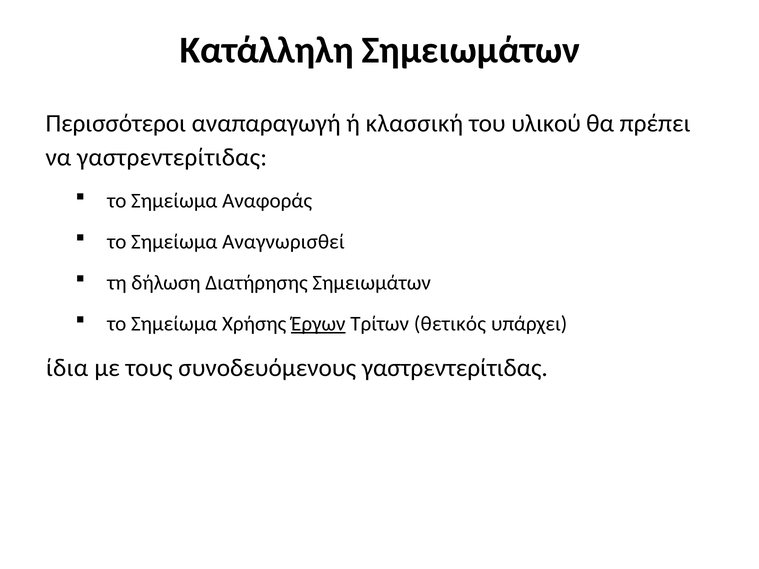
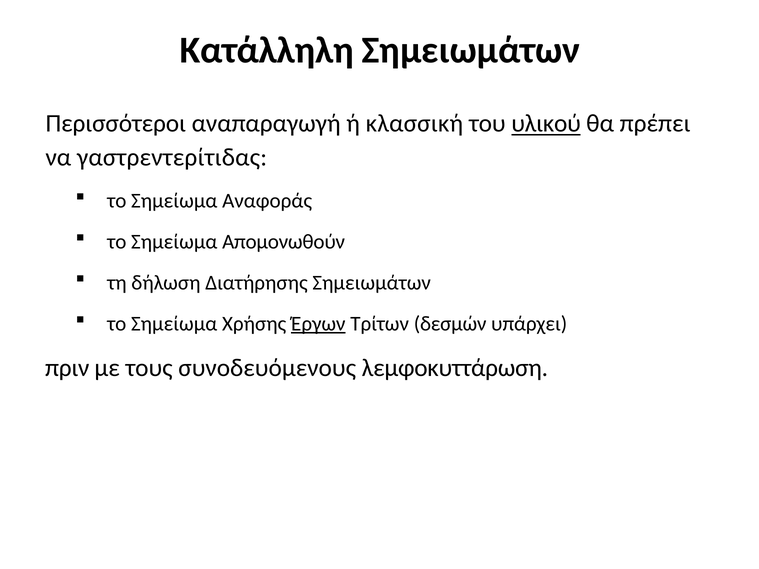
υλικού underline: none -> present (546, 124)
Αναγνωρισθεί: Αναγνωρισθεί -> Απομονωθούν (284, 242)
θετικός: θετικός -> δεσμών (450, 324)
ίδια: ίδια -> πριν (67, 368)
συνοδευόμενους γαστρεντερίτιδας: γαστρεντερίτιδας -> λεμφοκυττάρωση (455, 368)
